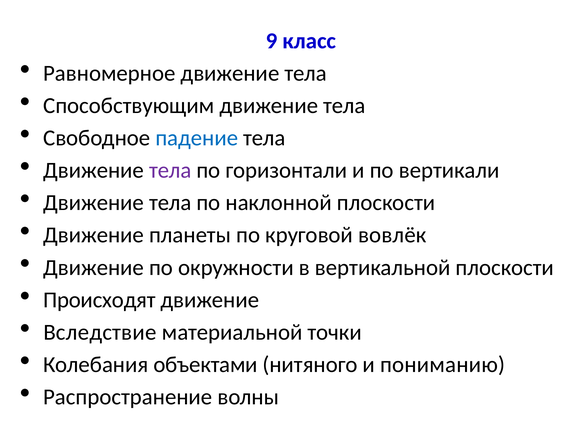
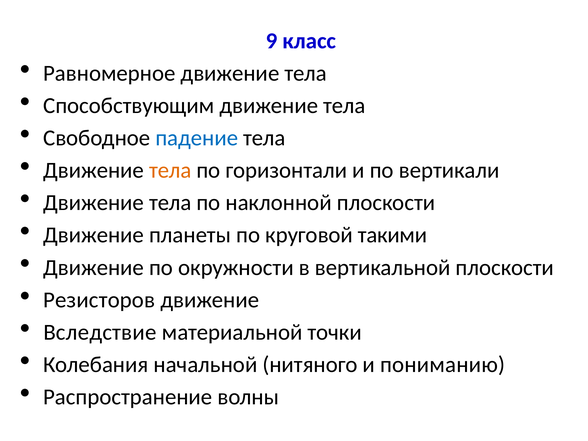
тела colour: purple -> orange (170, 170)
вовлёк: вовлёк -> такими (393, 235)
Происходят: Происходят -> Резисторов (99, 300)
объектами: объектами -> начальной (205, 365)
